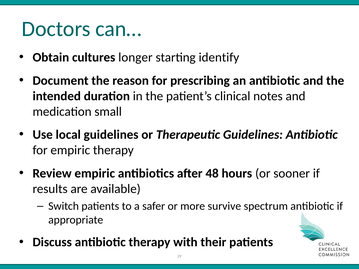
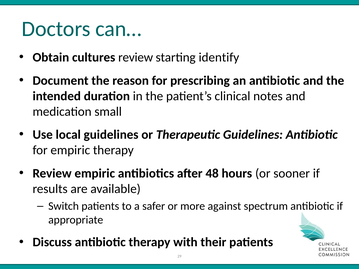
cultures longer: longer -> review (136, 57)
survive: survive -> against (224, 206)
